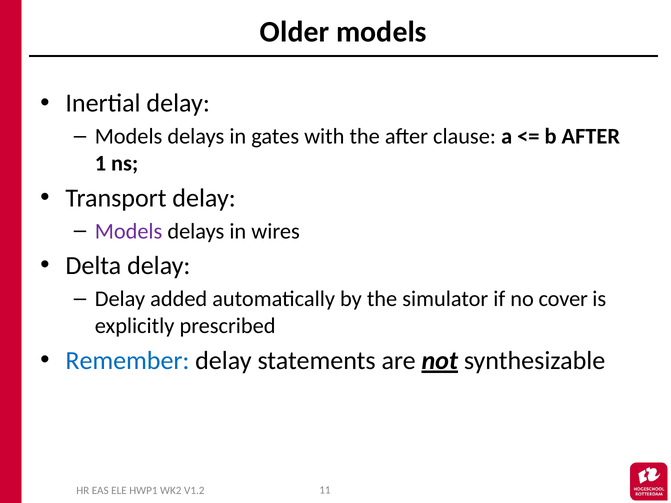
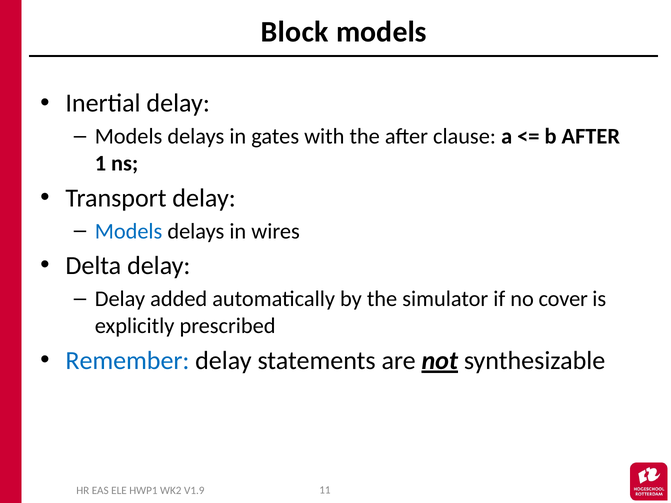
Older: Older -> Block (295, 32)
Models colour: purple -> blue (129, 231)
V1.2: V1.2 -> V1.9 (194, 491)
